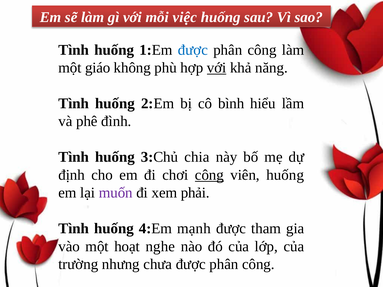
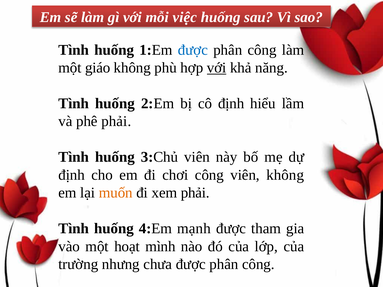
cô bình: bình -> định (231, 104)
phê đình: đình -> phải (116, 121)
3:Chủ chia: chia -> viên (197, 157)
công underline: present -> none (209, 175)
viên huống: huống -> không (285, 175)
muốn colour: purple -> orange (116, 193)
nghe: nghe -> mình (160, 247)
